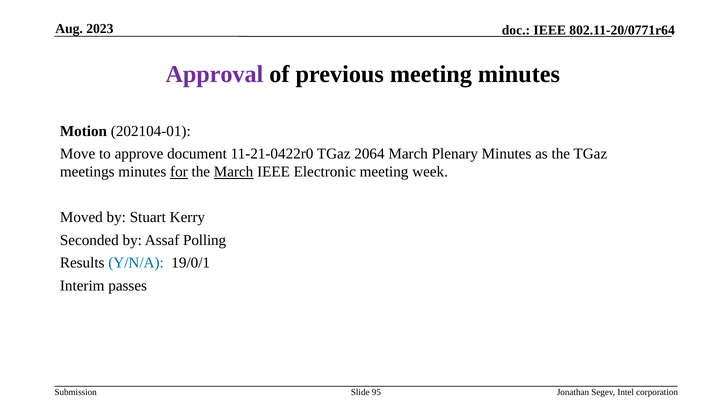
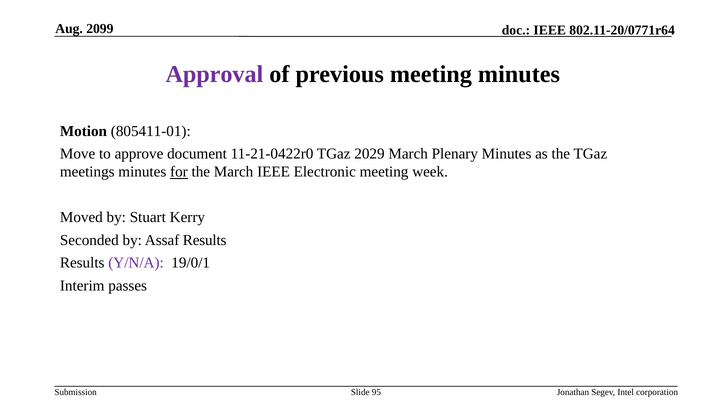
2023: 2023 -> 2099 (100, 29)
202104-01: 202104-01 -> 805411-01 (151, 131)
2064: 2064 -> 2029 (369, 154)
March underline: present -> none (234, 172)
Assaf Polling: Polling -> Results (205, 240)
Y/N/A colour: blue -> purple (136, 263)
